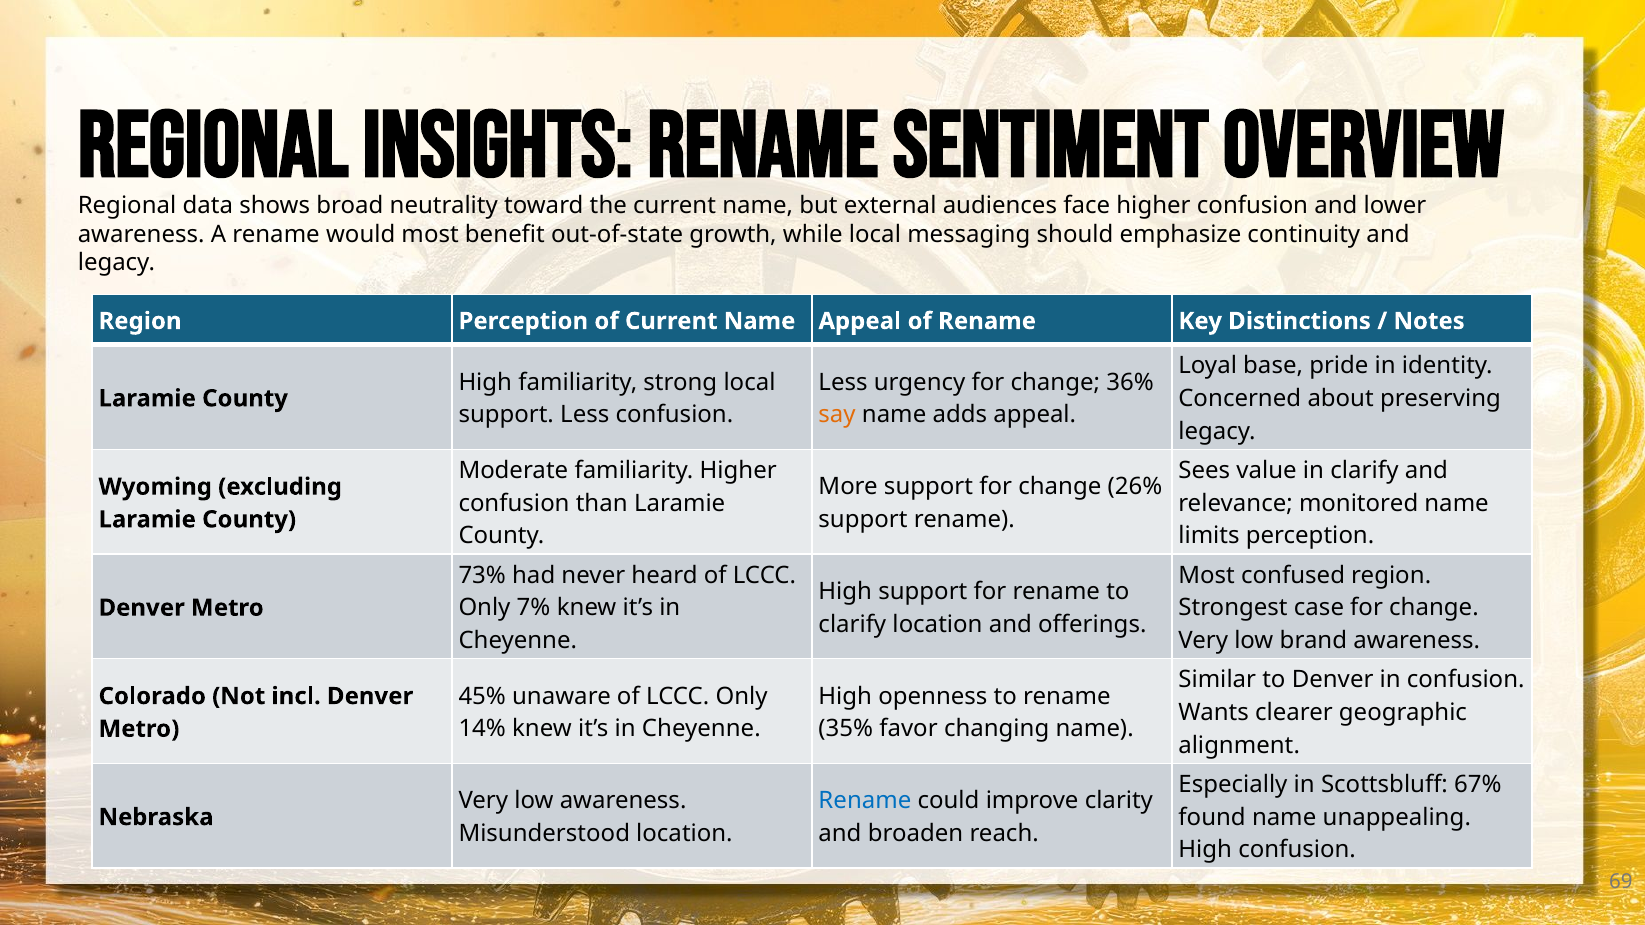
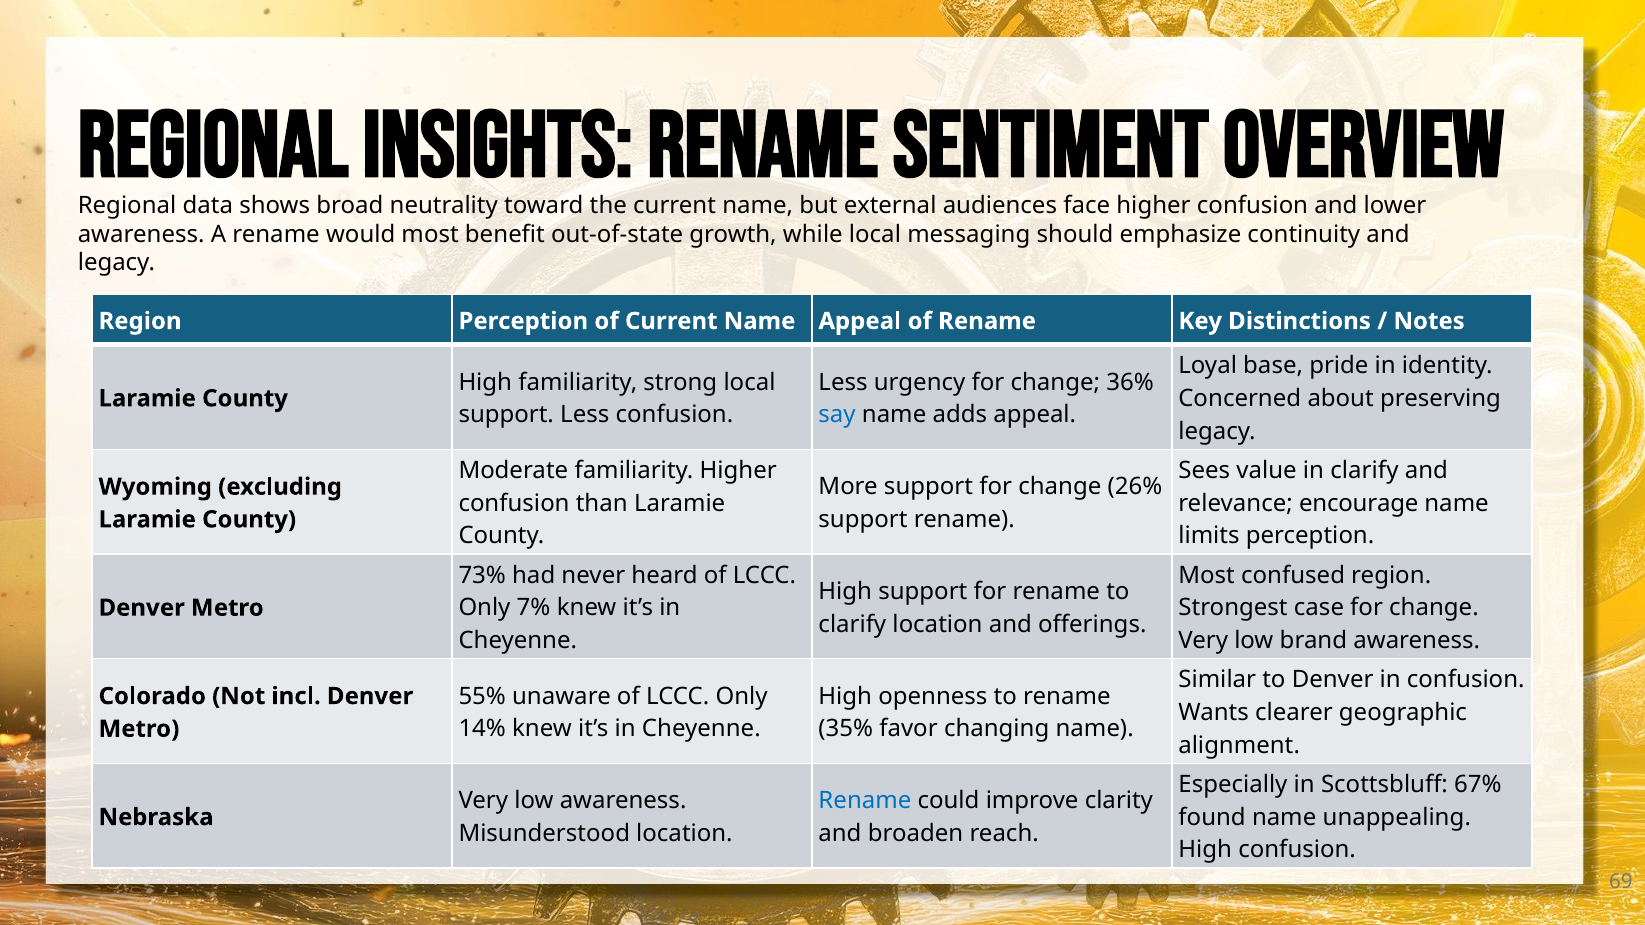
say colour: orange -> blue (837, 415)
monitored: monitored -> encourage (1359, 503)
45%: 45% -> 55% (482, 696)
